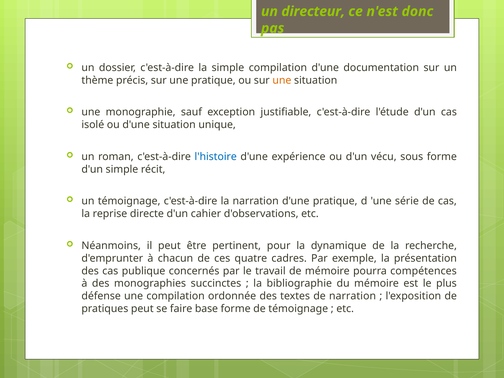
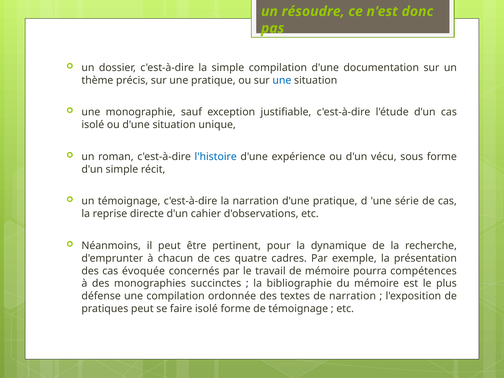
directeur: directeur -> résoudre (313, 11)
une colour: orange -> blue (282, 80)
publique: publique -> évoquée (143, 271)
faire base: base -> isolé (206, 309)
